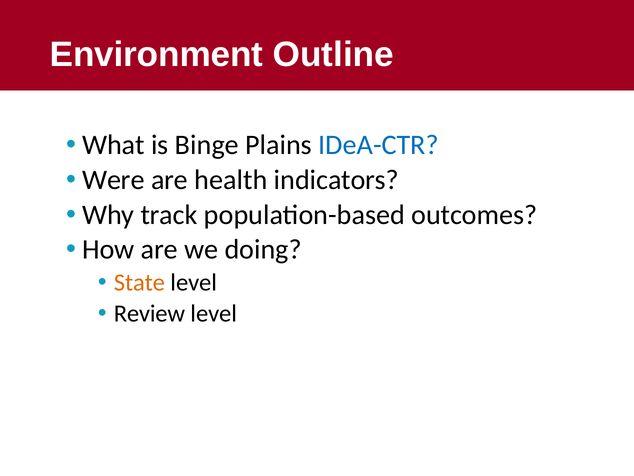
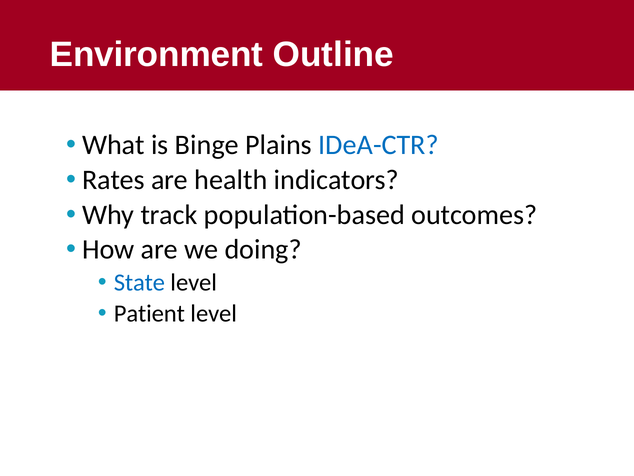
Were: Were -> Rates (113, 180)
State colour: orange -> blue (139, 282)
Review: Review -> Patient (149, 313)
